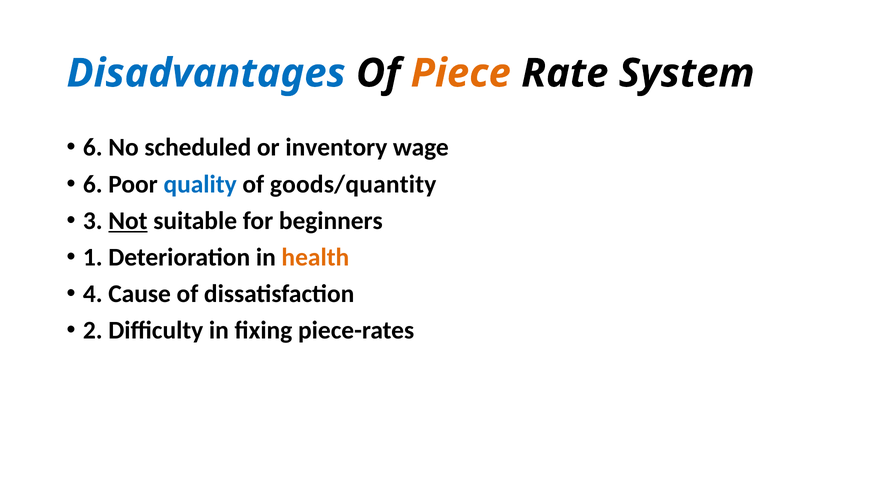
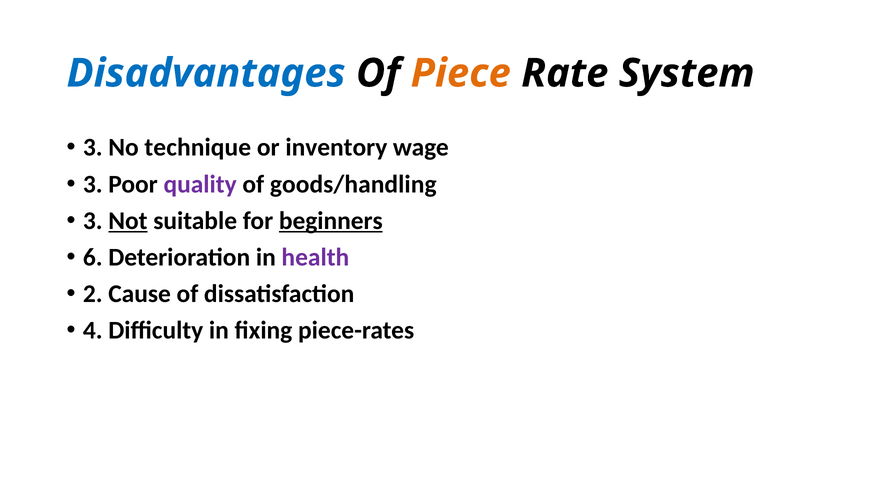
6: 6 -> 3 (93, 148)
scheduled: scheduled -> technique (198, 148)
6: 6 -> 3 (93, 184)
quality colour: blue -> purple (200, 184)
goods/quantity: goods/quantity -> goods/handling (353, 184)
beginners underline: none -> present (331, 221)
1: 1 -> 6 (93, 257)
health colour: orange -> purple (315, 257)
4: 4 -> 2 (93, 294)
2: 2 -> 4 (93, 331)
